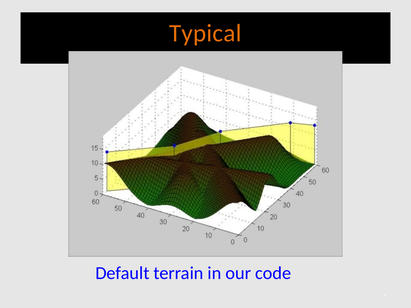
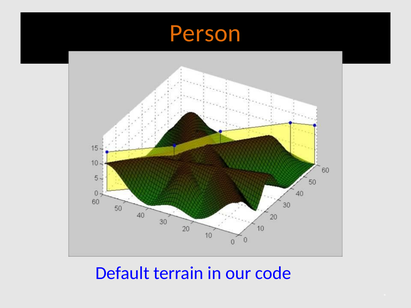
Typical: Typical -> Person (205, 33)
